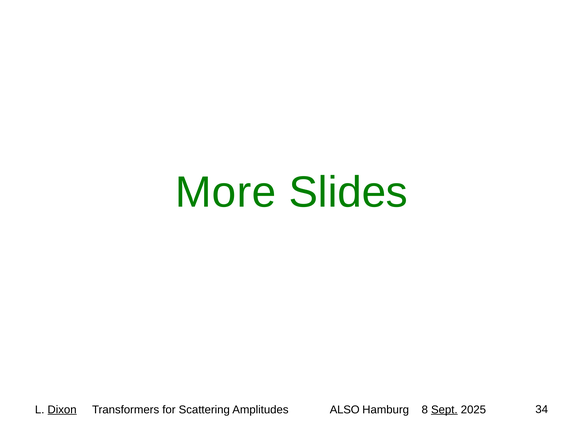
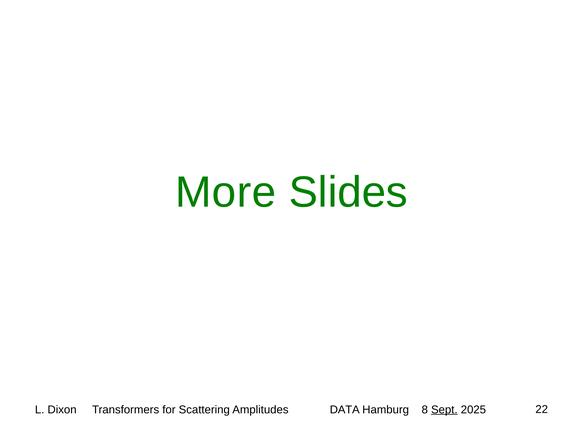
Dixon underline: present -> none (62, 409)
ALSO: ALSO -> DATA (345, 409)
34: 34 -> 22 (542, 409)
